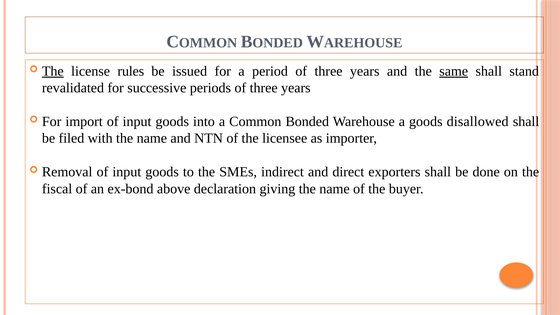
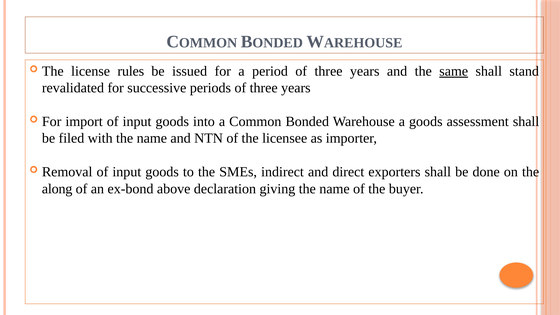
The underline: present -> none (53, 71)
disallowed: disallowed -> assessment (478, 122)
fiscal: fiscal -> along (57, 189)
